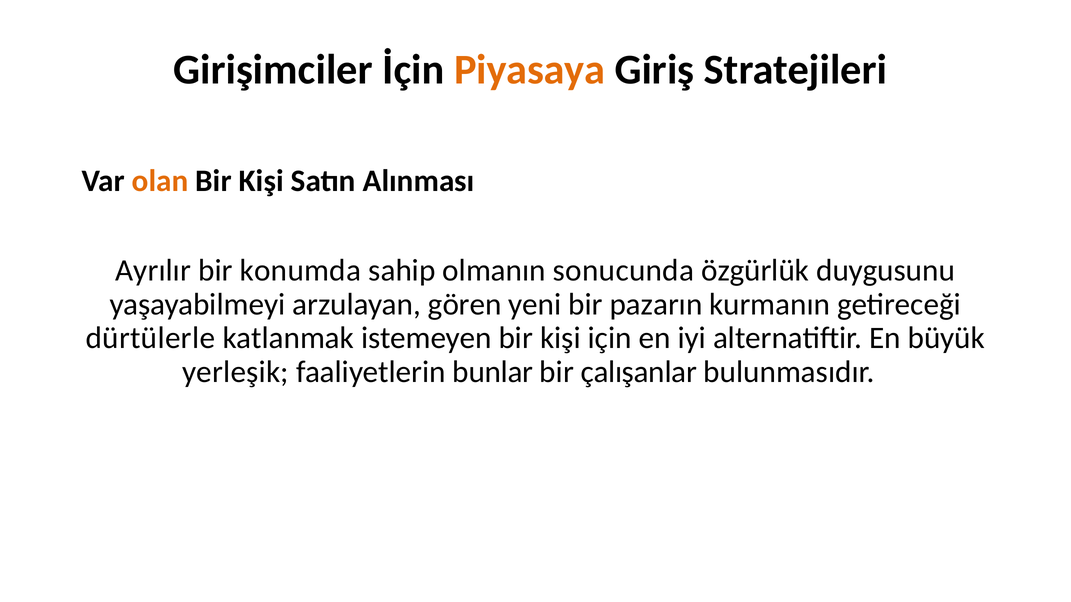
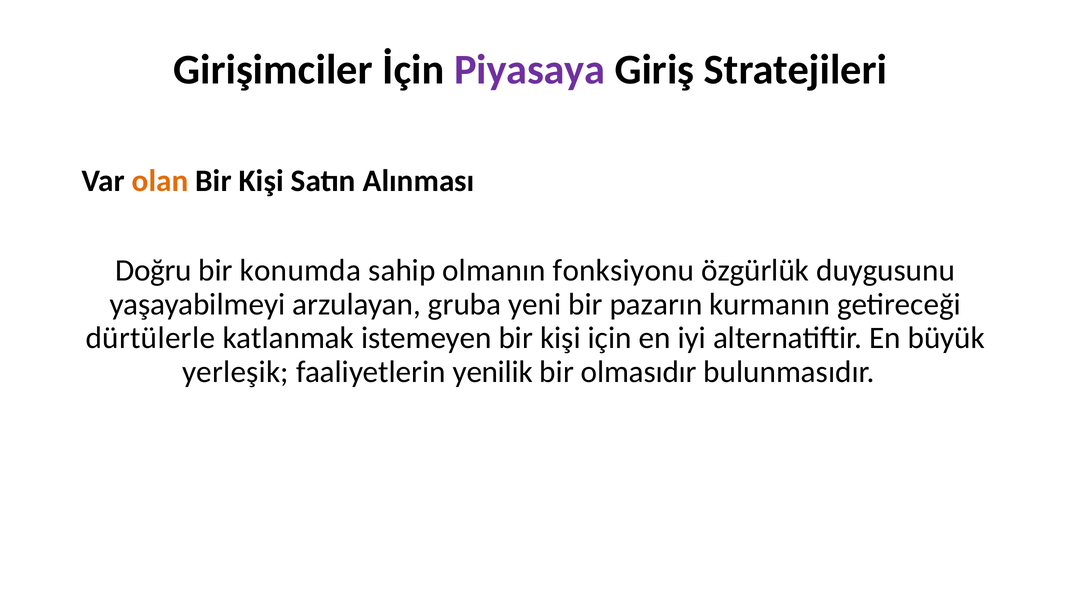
Piyasaya colour: orange -> purple (530, 70)
Ayrılır: Ayrılır -> Doğru (153, 271)
sonucunda: sonucunda -> fonksiyonu (624, 271)
gören: gören -> gruba (465, 305)
bunlar: bunlar -> yenilik (493, 372)
çalışanlar: çalışanlar -> olmasıdır (639, 372)
